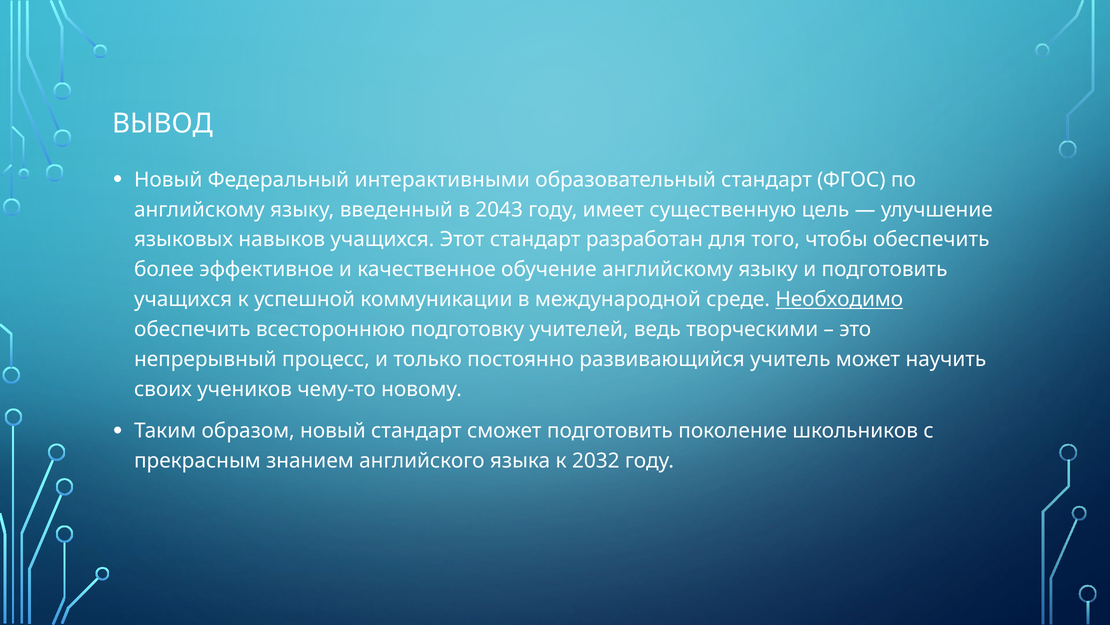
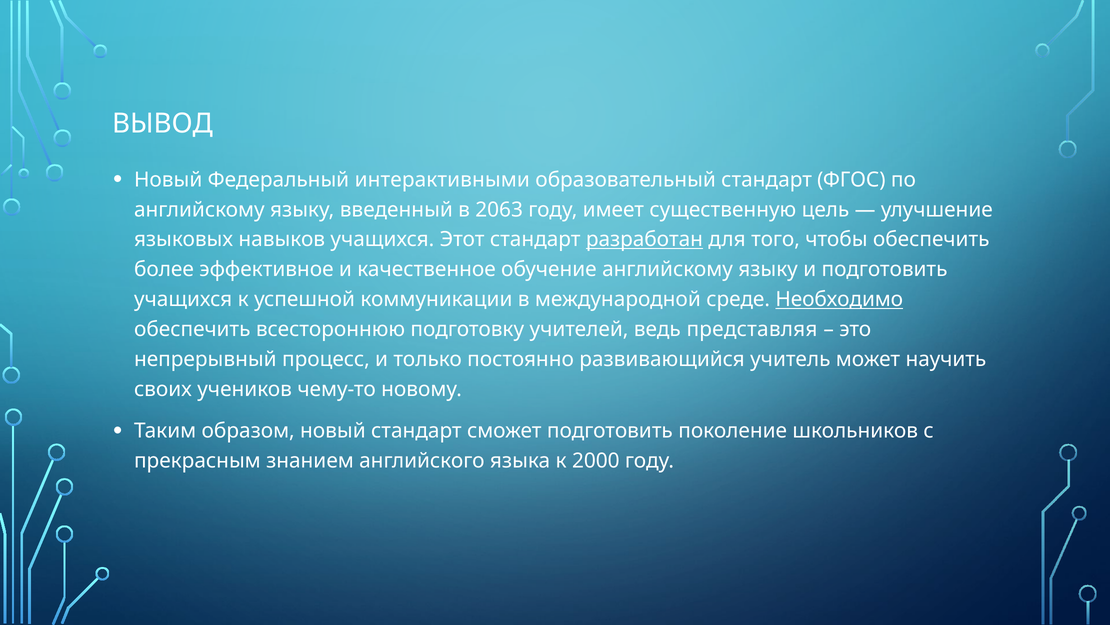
2043: 2043 -> 2063 (499, 209)
разработан underline: none -> present (644, 239)
творческими: творческими -> представляя (752, 329)
2032: 2032 -> 2000 (596, 461)
